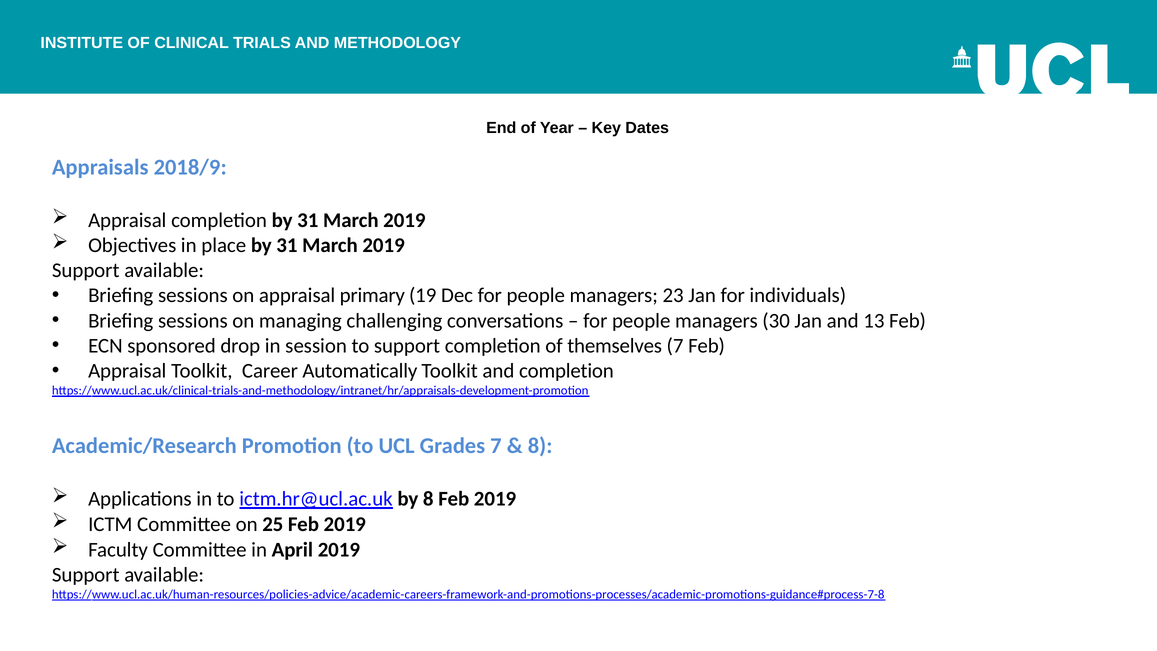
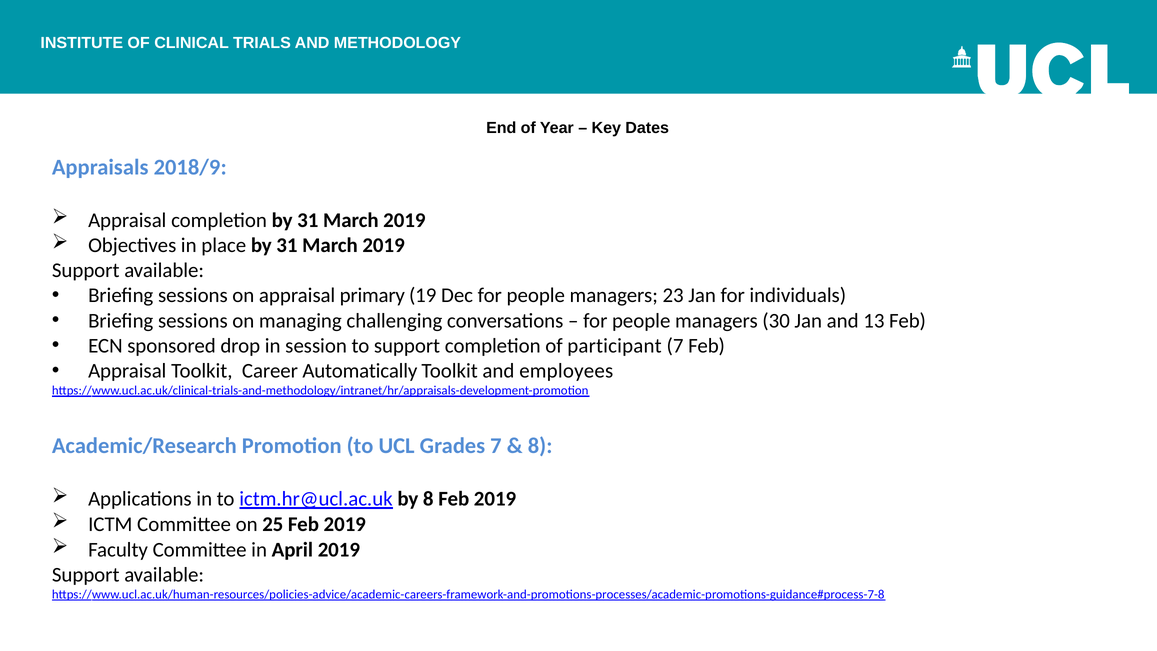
themselves: themselves -> participant (614, 346)
and completion: completion -> employees (566, 371)
